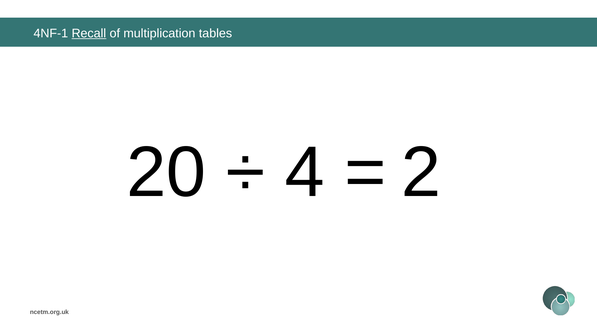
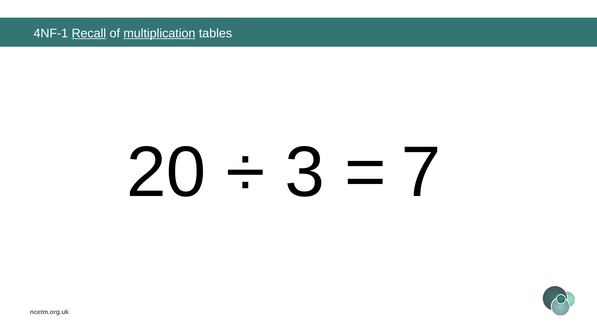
multiplication underline: none -> present (159, 33)
4: 4 -> 3 (305, 172)
2: 2 -> 7 (421, 172)
